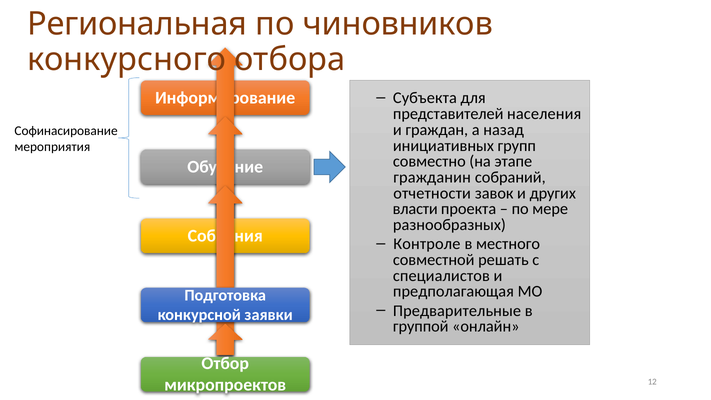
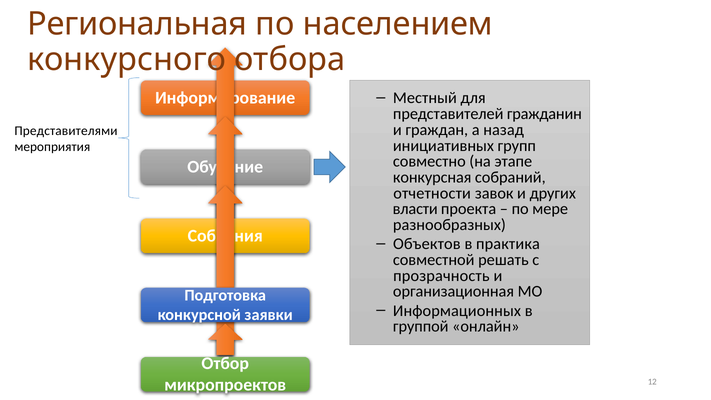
чиновников: чиновников -> населением (398, 24)
Субъекта: Субъекта -> Местный (425, 98)
населения: населения -> гражданин (544, 114)
Софинасирование: Софинасирование -> Представителями (66, 131)
гражданин: гражданин -> конкурсная (432, 177)
Контроле: Контроле -> Объектов (427, 244)
местного: местного -> практика (508, 244)
специалистов: специалистов -> прозрачность (441, 276)
предполагающая: предполагающая -> организационная (454, 292)
Предварительные: Предварительные -> Информационных (457, 311)
